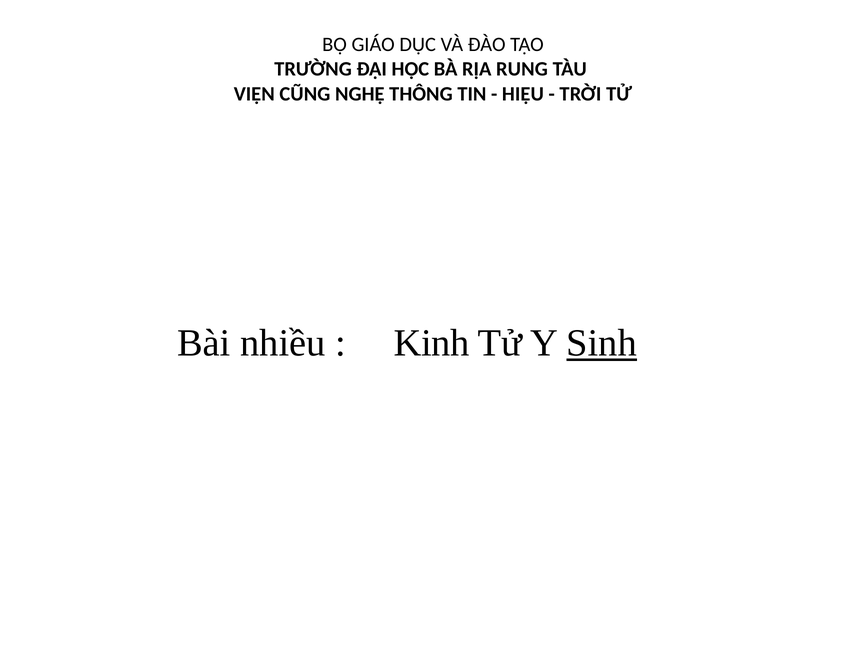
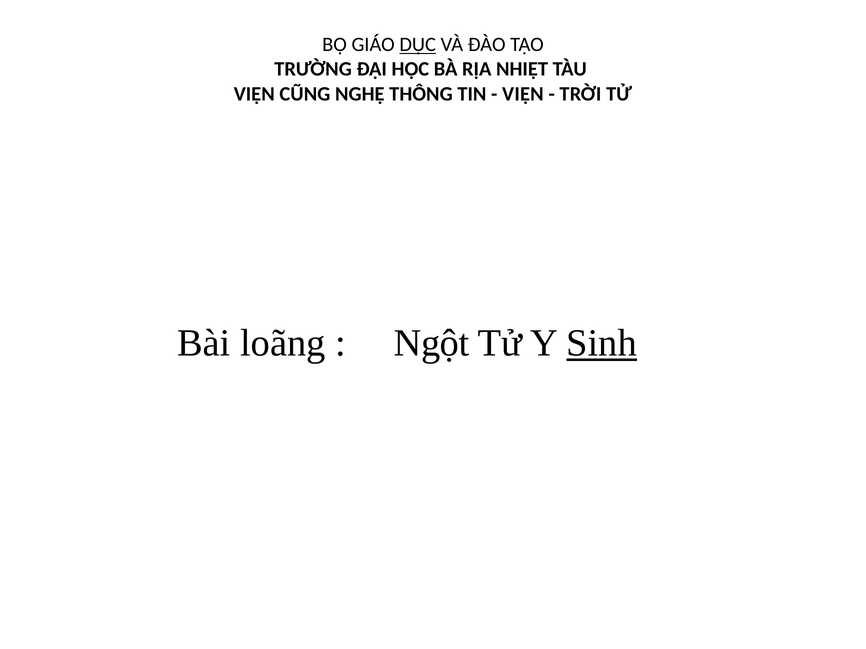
DỤC underline: none -> present (418, 45)
RUNG: RUNG -> NHIỆT (522, 69)
HIỆU: HIỆU -> VIỆN (523, 94)
nhiều: nhiều -> loãng (283, 343)
Kinh: Kinh -> Ngột (432, 343)
